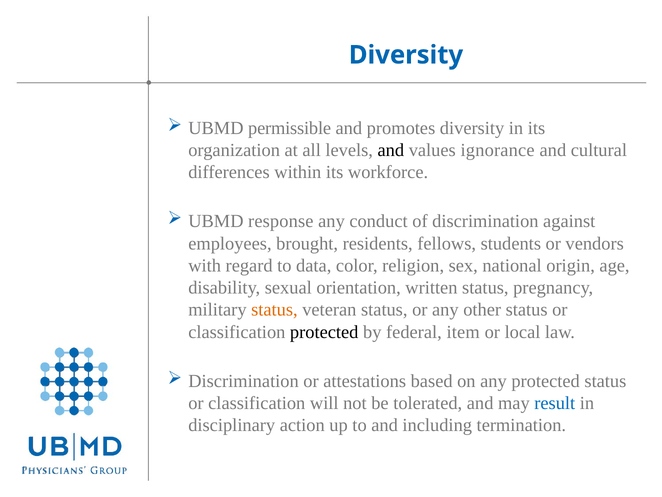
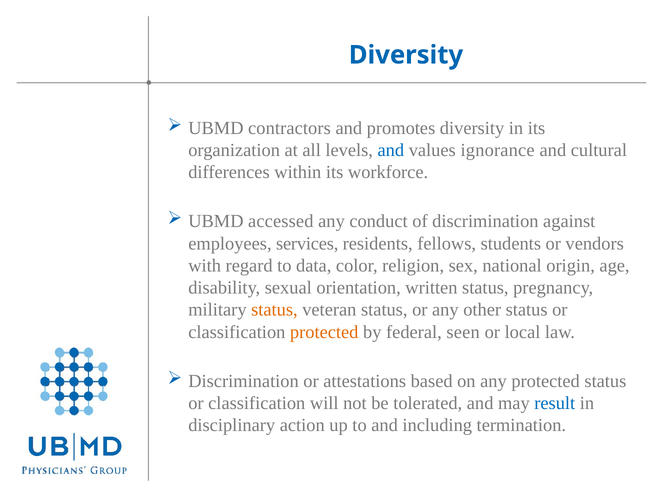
permissible: permissible -> contractors (289, 128)
and colour: black -> blue (391, 150)
response: response -> accessed (281, 221)
brought: brought -> services (307, 243)
protected colour: black -> orange (324, 332)
item: item -> seen (463, 332)
